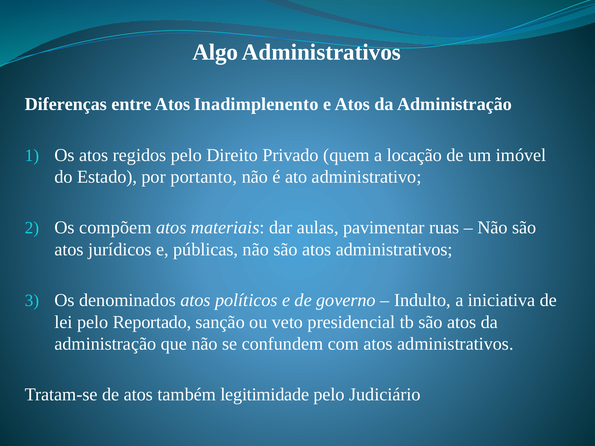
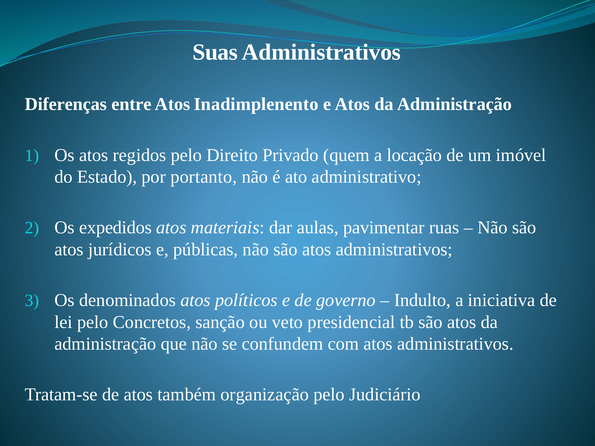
Algo: Algo -> Suas (215, 52)
compõem: compõem -> expedidos (116, 228)
Reportado: Reportado -> Concretos (152, 322)
legitimidade: legitimidade -> organização (265, 395)
